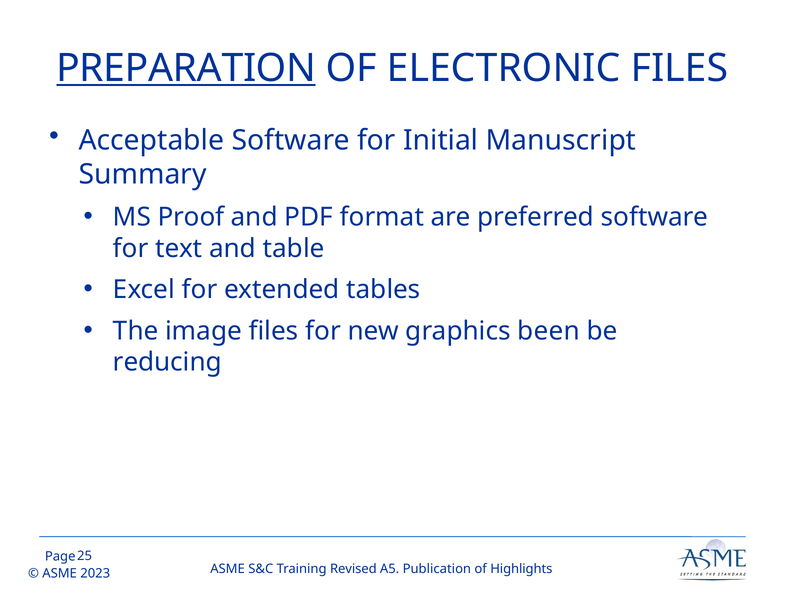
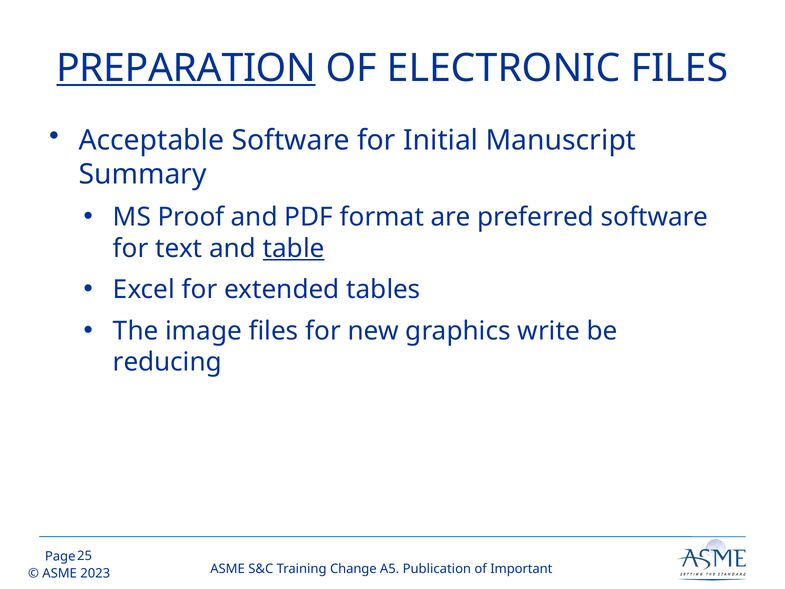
table underline: none -> present (294, 248)
been: been -> write (549, 331)
Revised: Revised -> Change (353, 569)
Highlights: Highlights -> Important (521, 569)
